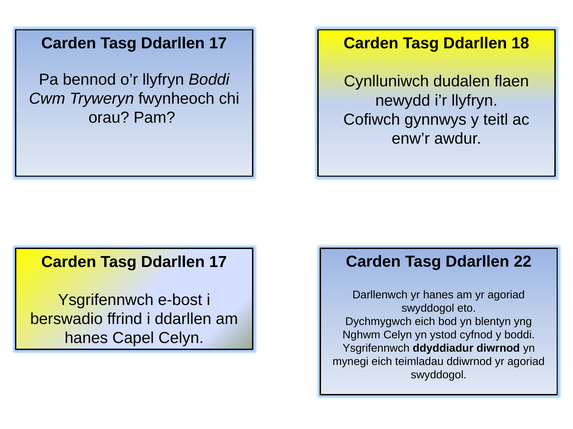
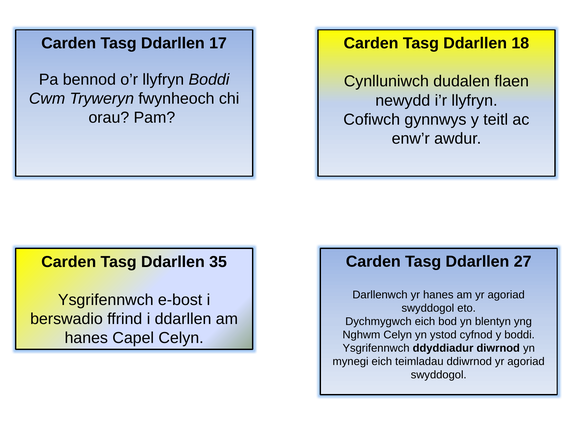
17: 17 -> 35 (218, 262)
22: 22 -> 27 (523, 262)
